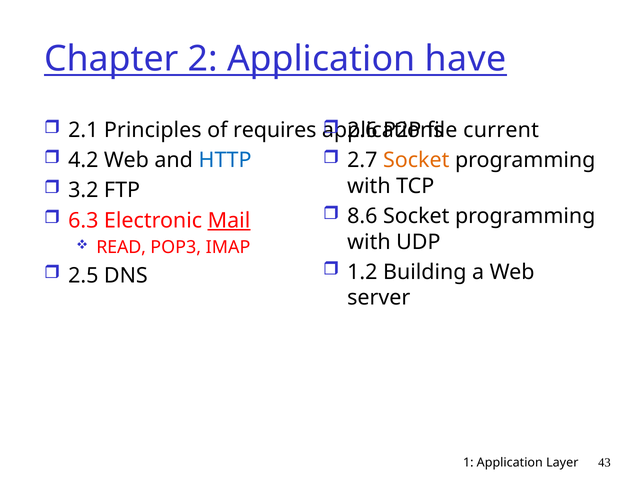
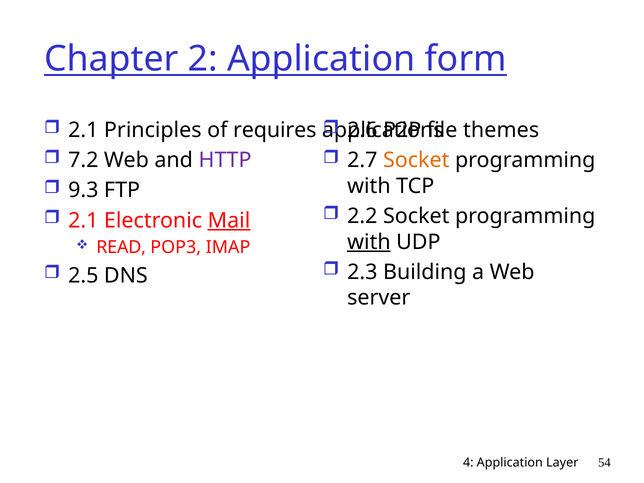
have: have -> form (466, 59)
current: current -> themes (501, 130)
4.2: 4.2 -> 7.2 (83, 160)
HTTP colour: blue -> purple (225, 160)
3.2: 3.2 -> 9.3 (83, 190)
8.6: 8.6 -> 2.2 (362, 216)
6.3: 6.3 -> 2.1 (83, 220)
with underline: none -> present (369, 242)
1.2: 1.2 -> 2.3 (362, 272)
1: 1 -> 4 (468, 462)
43: 43 -> 54 (604, 462)
